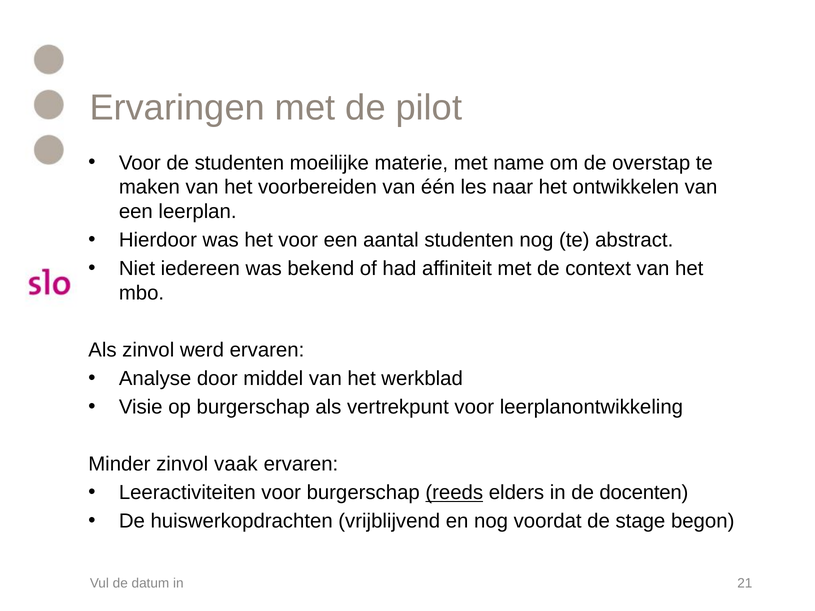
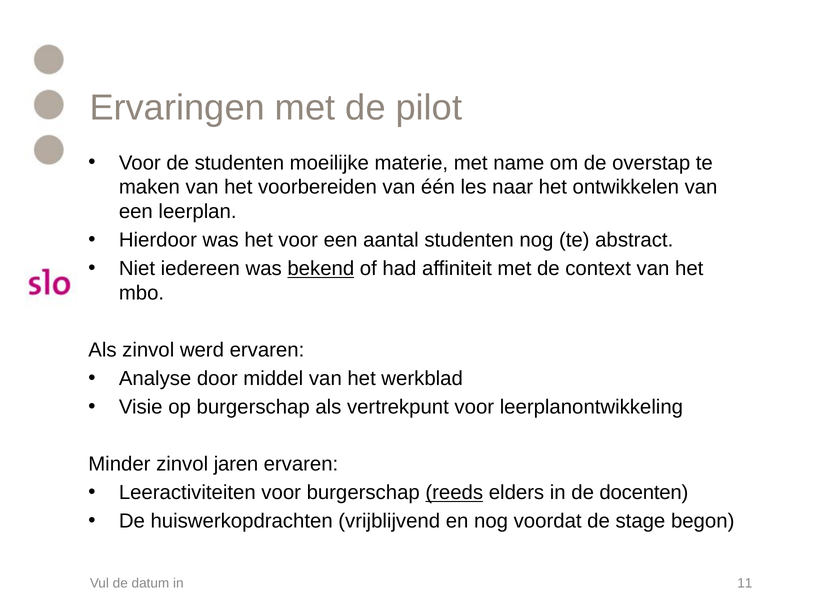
bekend underline: none -> present (321, 269)
vaak: vaak -> jaren (236, 464)
21: 21 -> 11 (745, 584)
